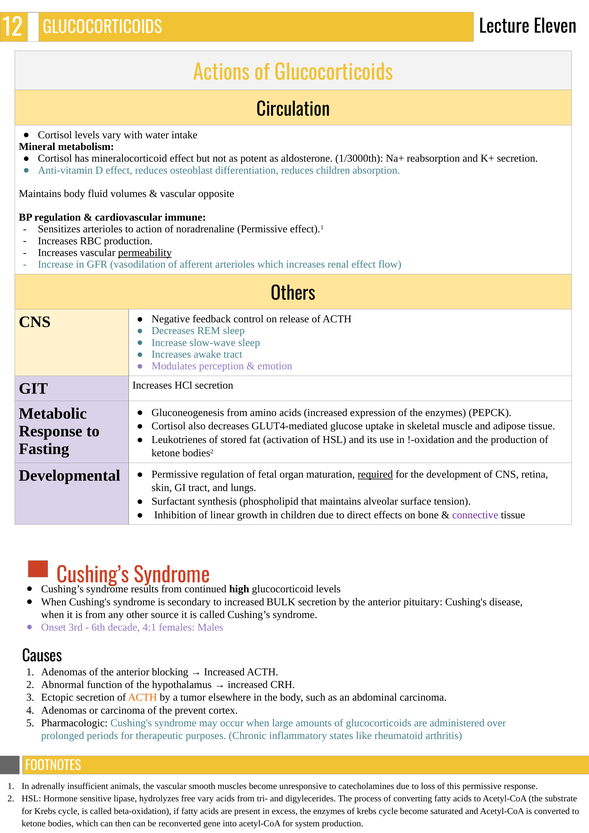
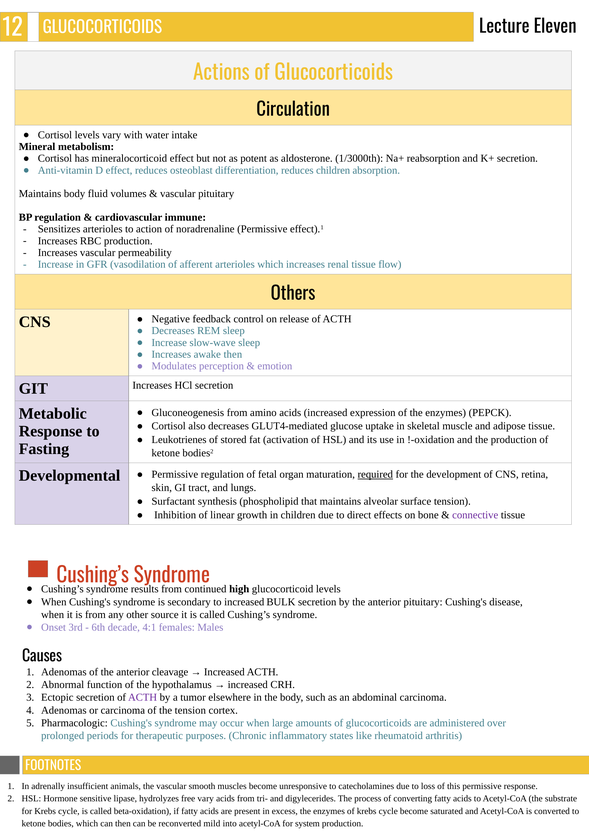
vascular opposite: opposite -> pituitary (216, 194)
permeability underline: present -> none (145, 253)
renal effect: effect -> tissue (364, 264)
awake tract: tract -> then (233, 354)
blocking: blocking -> cleavage (170, 672)
ACTH colour: orange -> purple (143, 697)
the prevent: prevent -> tension (190, 710)
gene: gene -> mild (212, 823)
